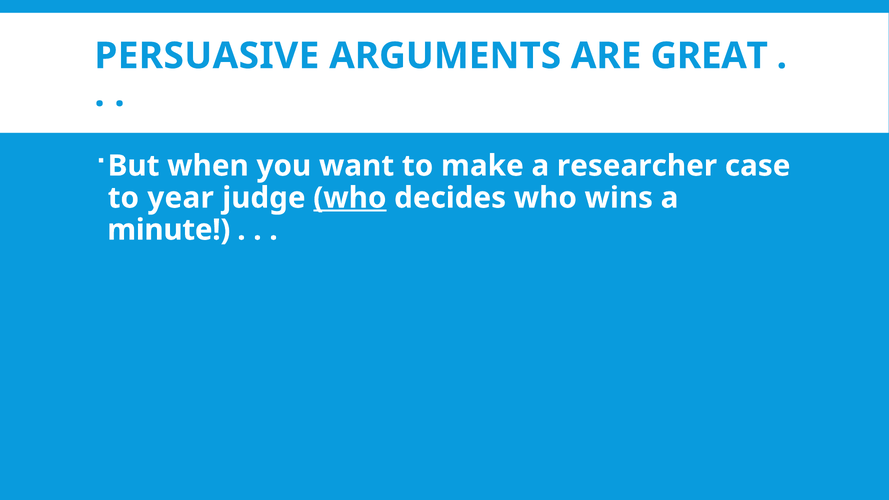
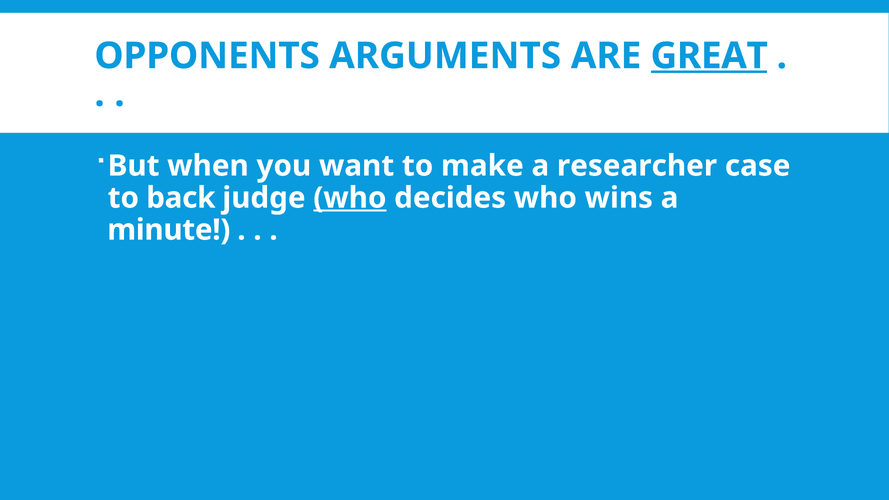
PERSUASIVE: PERSUASIVE -> OPPONENTS (207, 56)
GREAT underline: none -> present (709, 56)
year: year -> back (181, 198)
